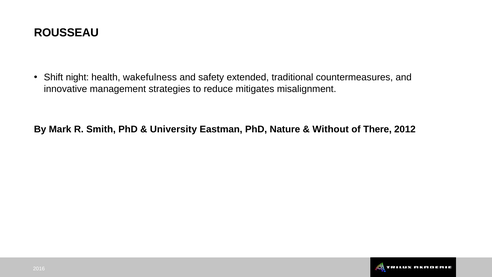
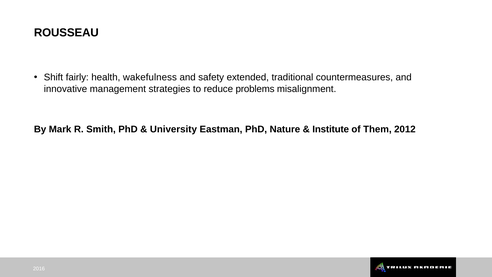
night: night -> fairly (77, 77)
mitigates: mitigates -> problems (255, 89)
Without: Without -> Institute (331, 129)
There: There -> Them (377, 129)
